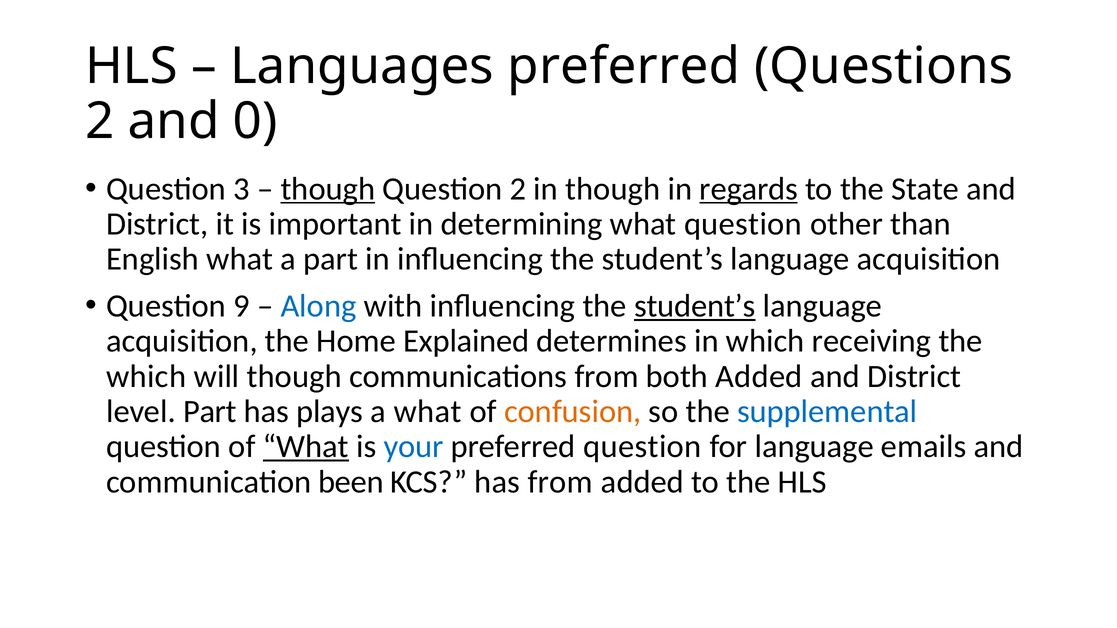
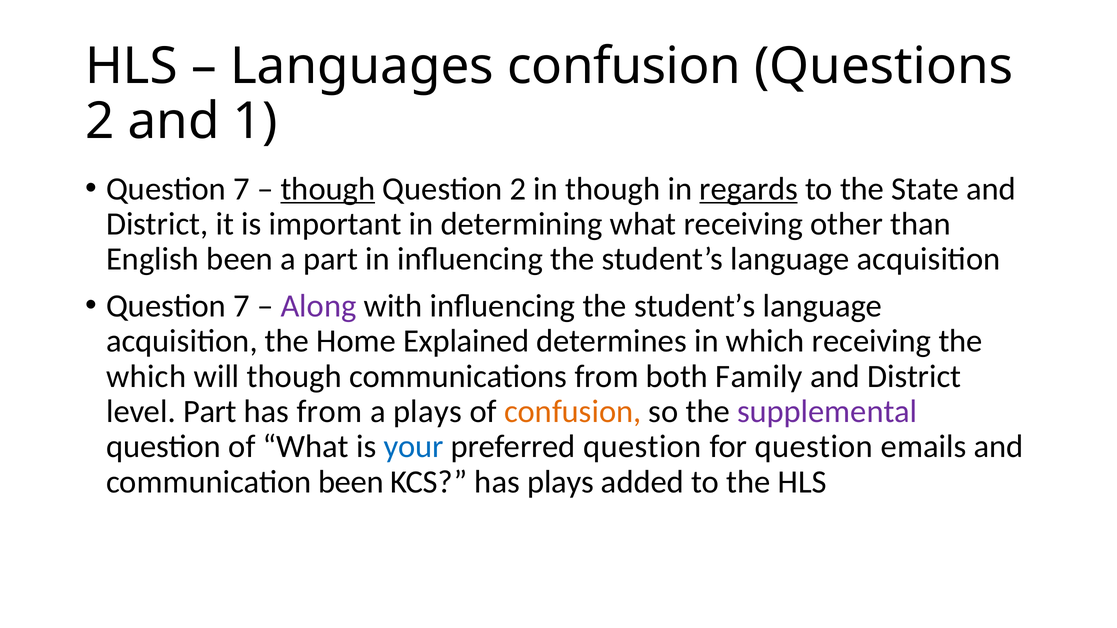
Languages preferred: preferred -> confusion (624, 66)
0: 0 -> 1 (255, 121)
3: 3 -> 7 (241, 189)
what question: question -> receiving (743, 224)
English what: what -> been (240, 259)
9: 9 -> 7 (241, 306)
Along colour: blue -> purple (319, 306)
student’s underline: present -> none (695, 306)
both Added: Added -> Family (759, 376)
has plays: plays -> from (329, 412)
a what: what -> plays (428, 412)
supplemental colour: blue -> purple (827, 412)
What underline: present -> none (306, 447)
for language: language -> question (814, 447)
has from: from -> plays (561, 482)
